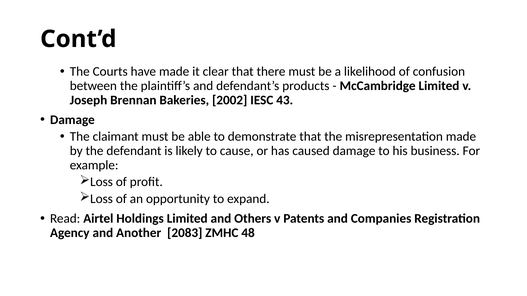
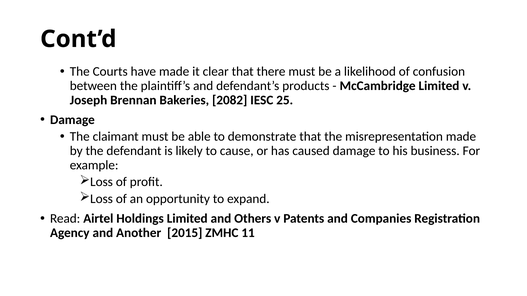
2002: 2002 -> 2082 (230, 100)
43: 43 -> 25 (285, 100)
2083: 2083 -> 2015 (185, 233)
48: 48 -> 11 (248, 233)
